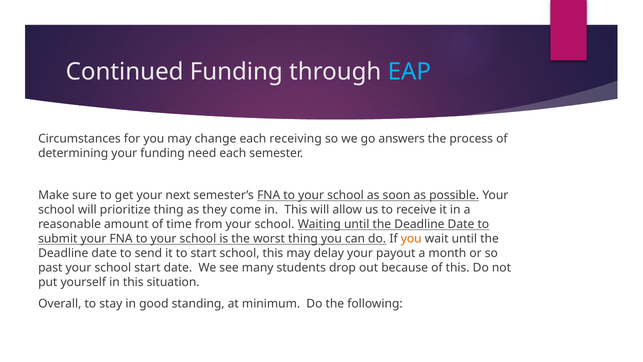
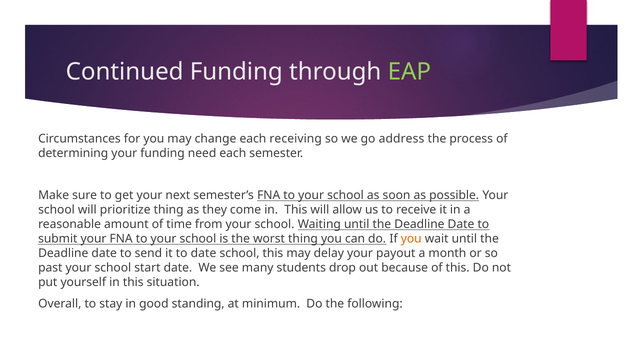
EAP colour: light blue -> light green (409, 72)
answers: answers -> address (402, 138)
to start: start -> date (203, 253)
